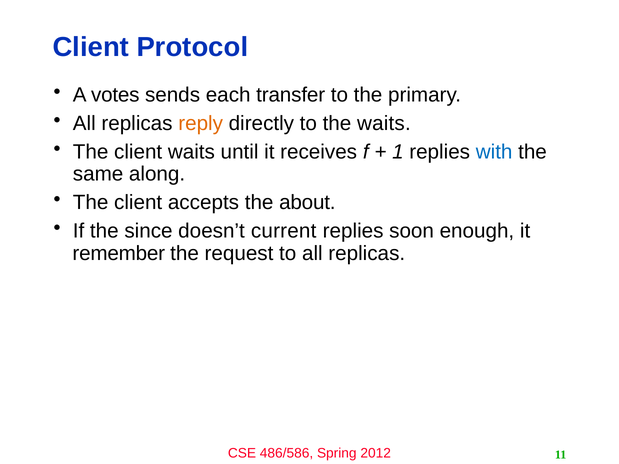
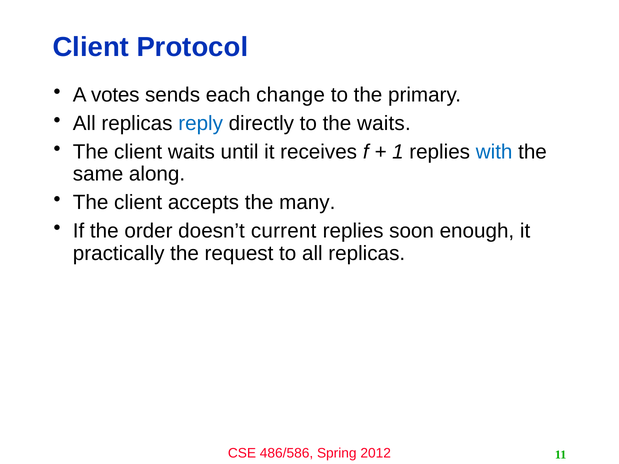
transfer: transfer -> change (291, 95)
reply colour: orange -> blue (201, 123)
about: about -> many (307, 203)
since: since -> order (148, 231)
remember: remember -> practically (119, 253)
